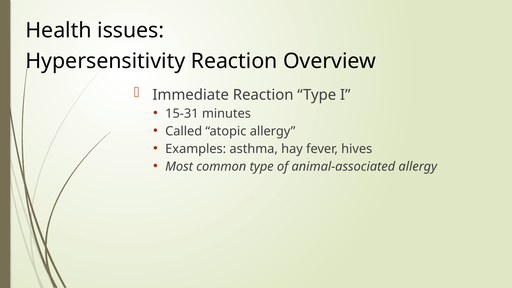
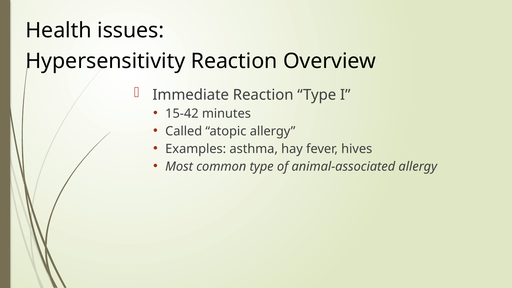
15-31: 15-31 -> 15-42 (182, 114)
